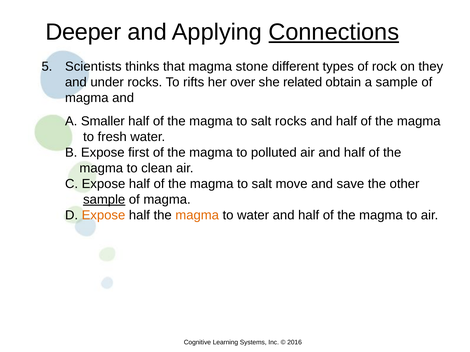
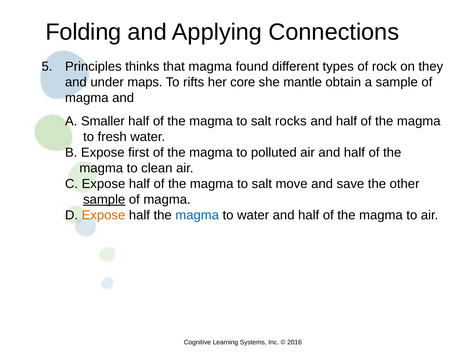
Deeper: Deeper -> Folding (83, 32)
Connections underline: present -> none (334, 32)
Scientists: Scientists -> Principles (93, 67)
stone: stone -> found (252, 67)
under rocks: rocks -> maps (145, 82)
over: over -> core (243, 82)
related: related -> mantle (303, 82)
magma colour: orange -> blue (197, 216)
